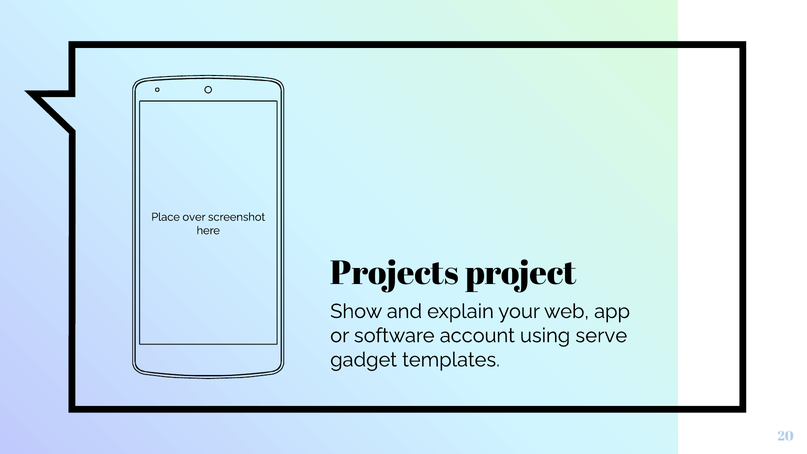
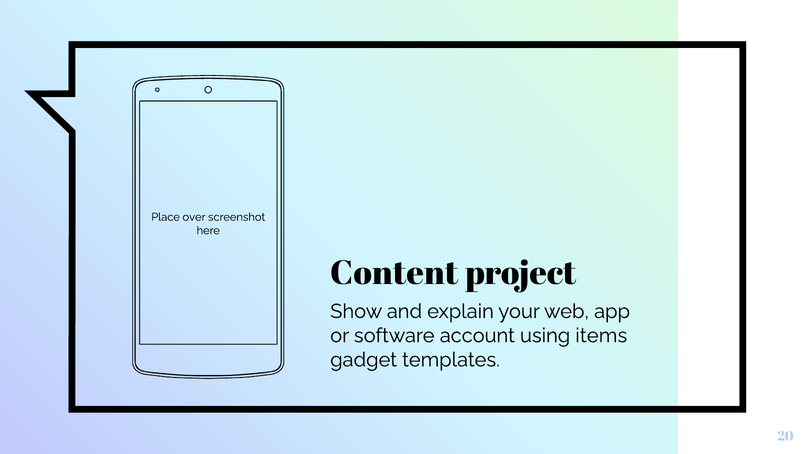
Projects: Projects -> Content (394, 273)
serve: serve -> items (601, 336)
